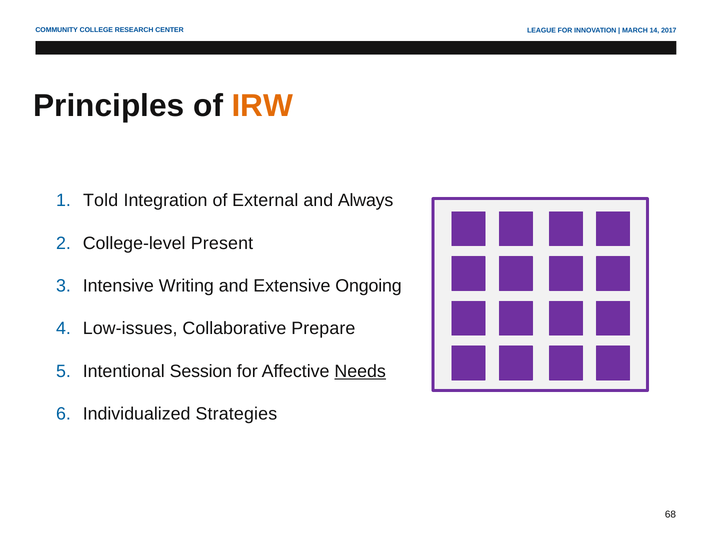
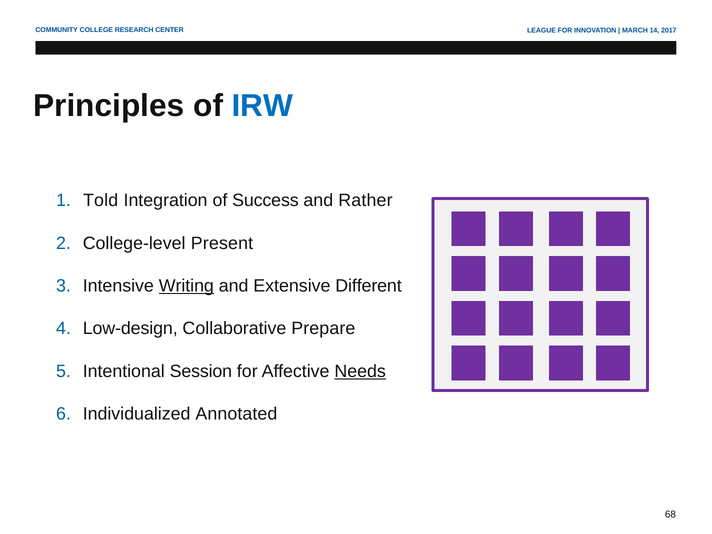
IRW colour: orange -> blue (262, 106)
External: External -> Success (265, 200)
Always: Always -> Rather (365, 200)
Writing underline: none -> present (186, 286)
Ongoing: Ongoing -> Different (369, 286)
Low-issues: Low-issues -> Low-design (130, 329)
Strategies: Strategies -> Annotated (236, 414)
